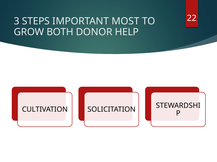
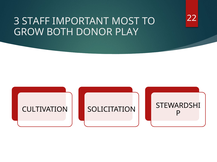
STEPS: STEPS -> STAFF (36, 21)
HELP: HELP -> PLAY (127, 32)
